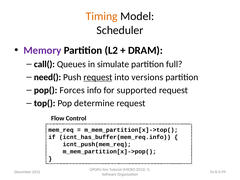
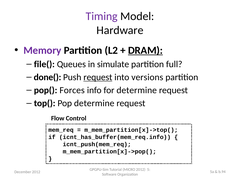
Timing colour: orange -> purple (102, 16)
Scheduler: Scheduler -> Hardware (120, 30)
DRAM underline: none -> present (145, 50)
call(: call( -> file( (44, 64)
need(: need( -> done( (47, 77)
for supported: supported -> determine (137, 90)
